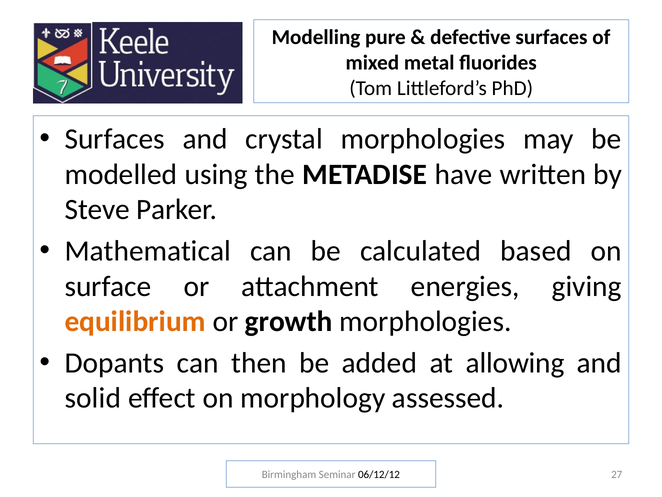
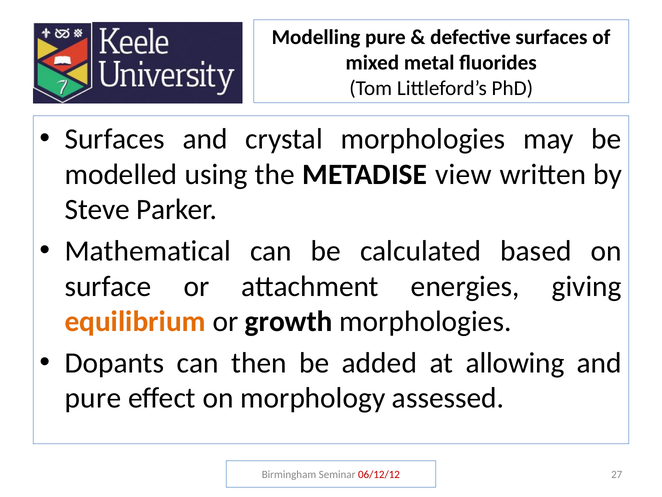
have: have -> view (463, 174)
solid: solid -> pure (93, 398)
06/12/12 colour: black -> red (379, 474)
